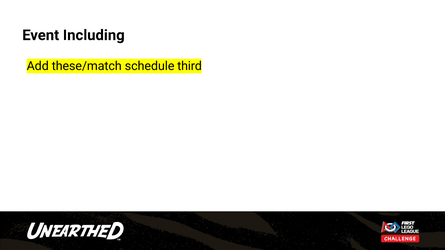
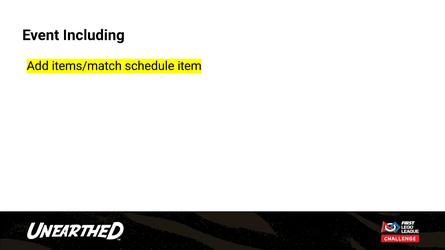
these/match: these/match -> items/match (87, 66)
third: third -> item (190, 66)
